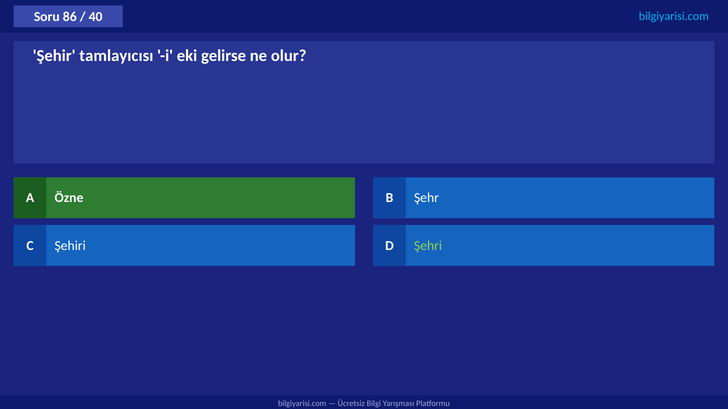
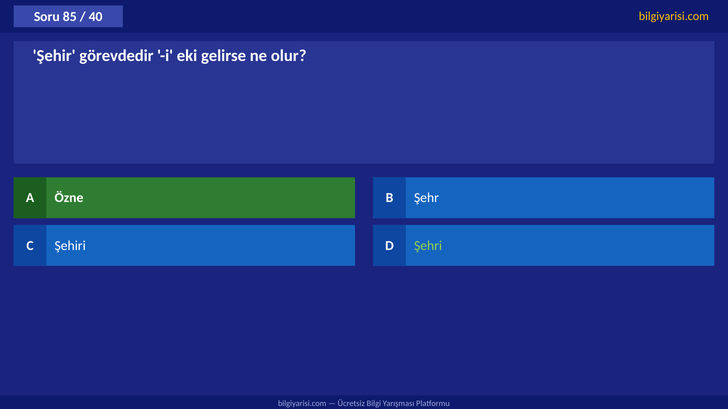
86: 86 -> 85 (70, 17)
bilgiyarisi.com colour: light blue -> yellow (674, 17)
tamlayıcısı: tamlayıcısı -> görevdedir (116, 56)
